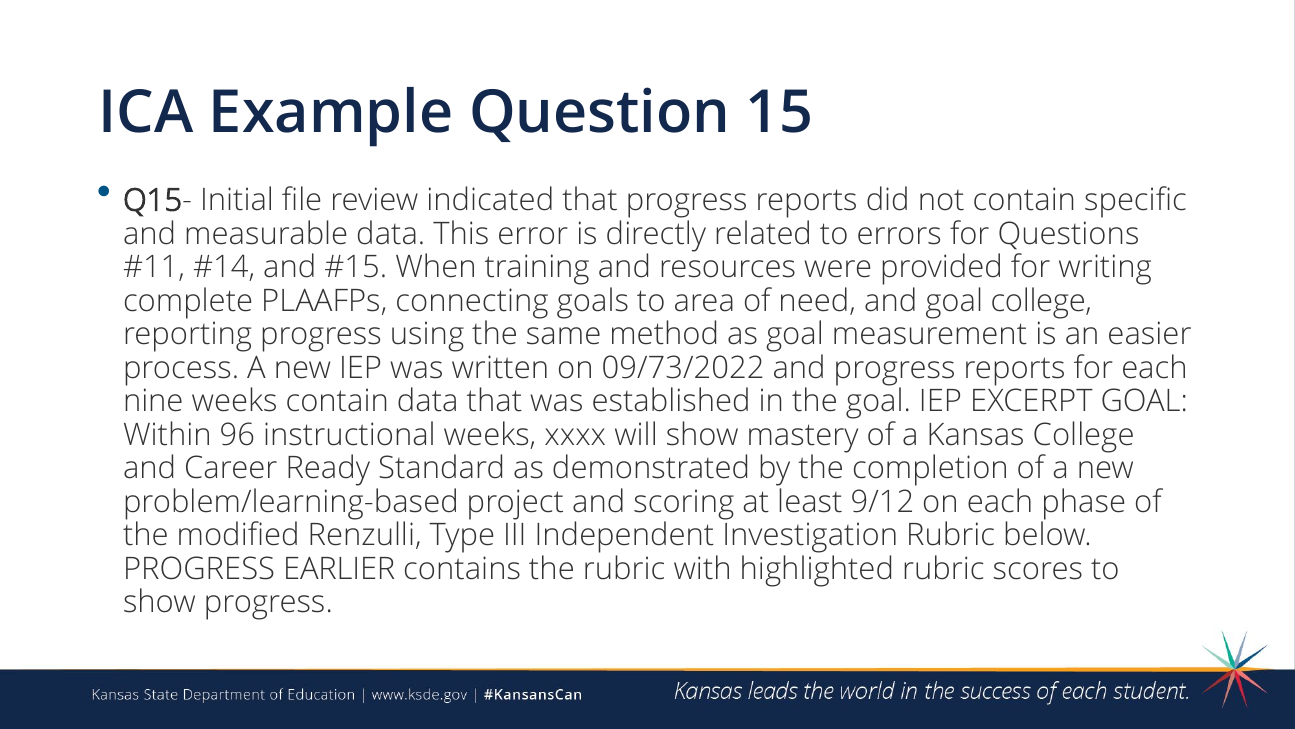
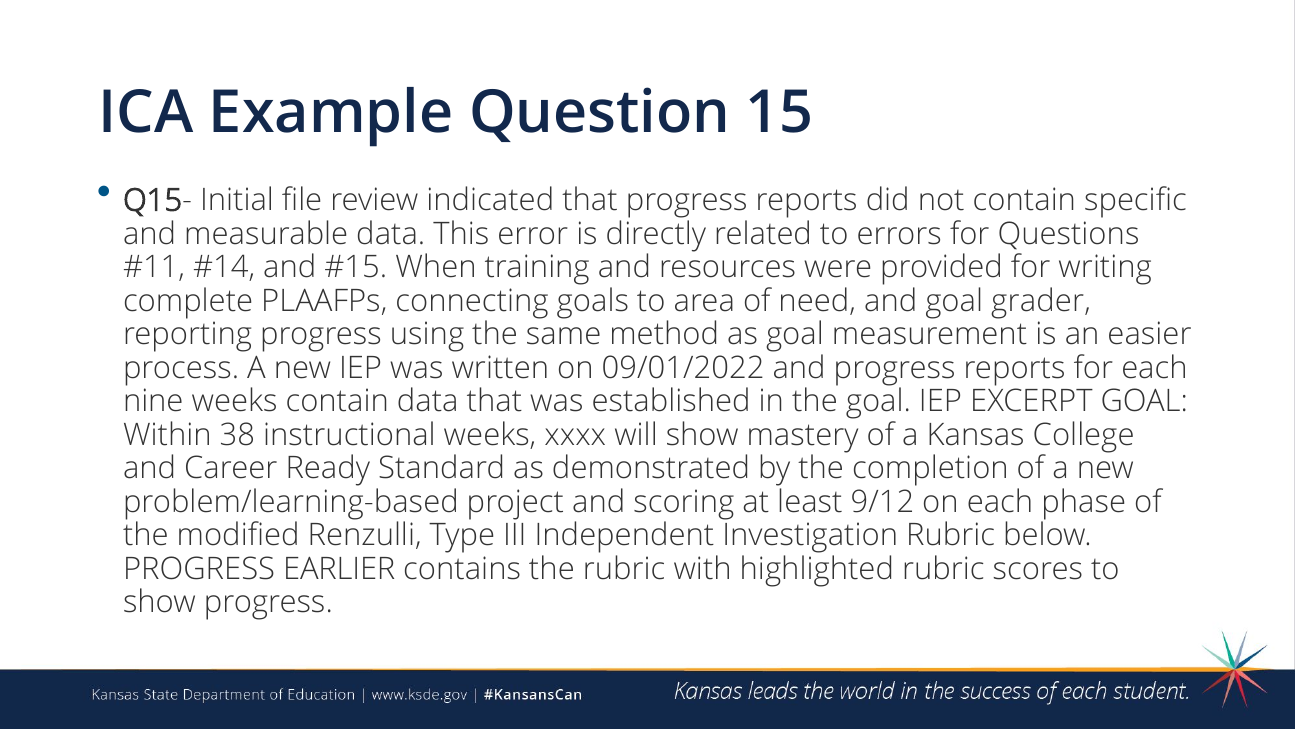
goal college: college -> grader (1041, 301)
09/73/2022: 09/73/2022 -> 09/01/2022 (683, 368)
96: 96 -> 38 (237, 435)
